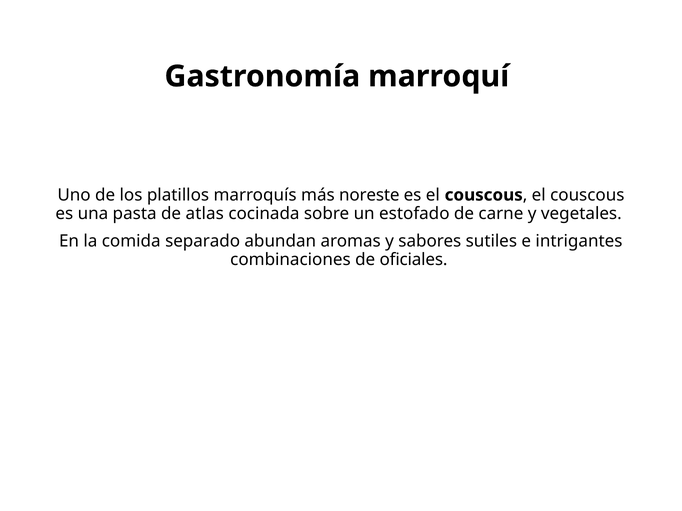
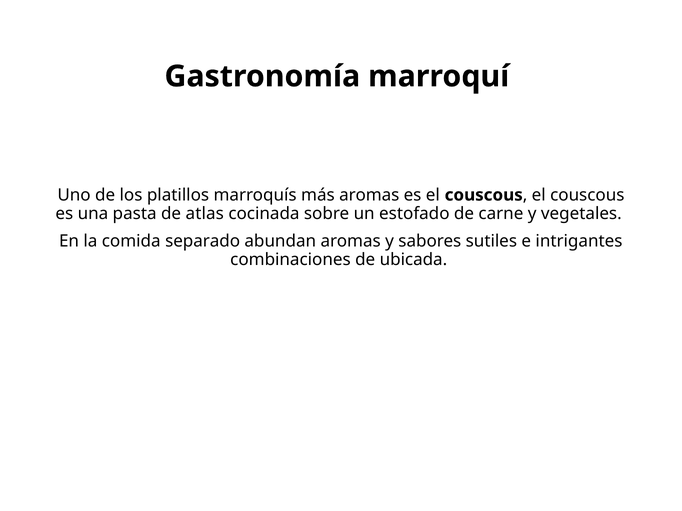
más noreste: noreste -> aromas (369, 195)
oficiales: oficiales -> ubicada (413, 260)
